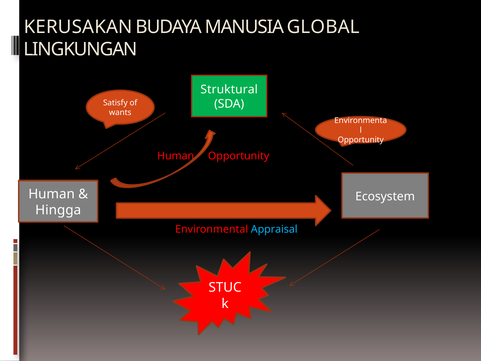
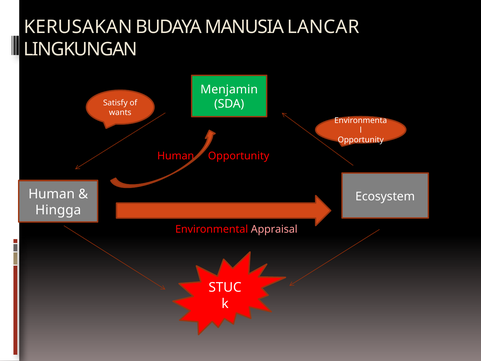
GLOBAL: GLOBAL -> LANCAR (323, 27)
Struktural: Struktural -> Menjamin (229, 89)
Appraisal colour: light blue -> pink (274, 229)
